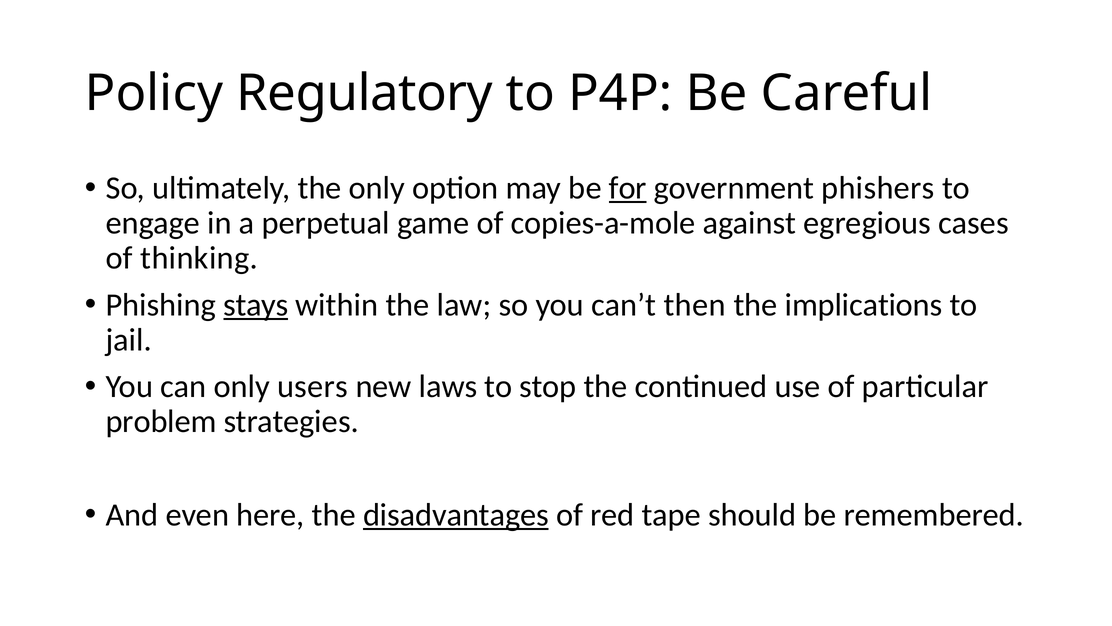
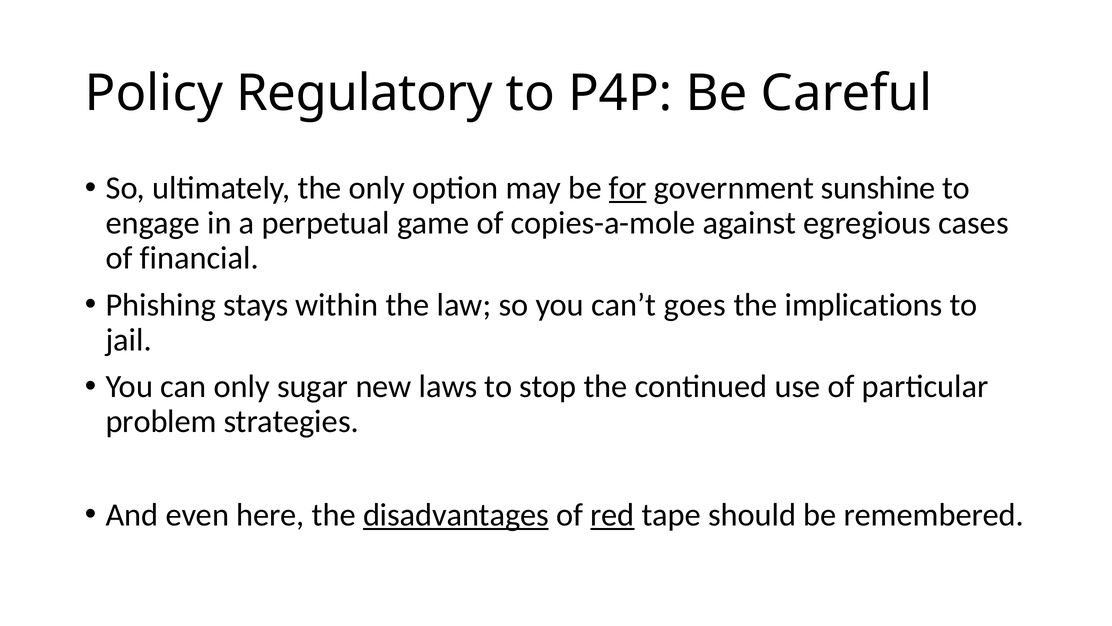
phishers: phishers -> sunshine (878, 188)
thinking: thinking -> financial (199, 258)
stays underline: present -> none (256, 305)
then: then -> goes (695, 305)
users: users -> sugar (313, 386)
red underline: none -> present (612, 515)
